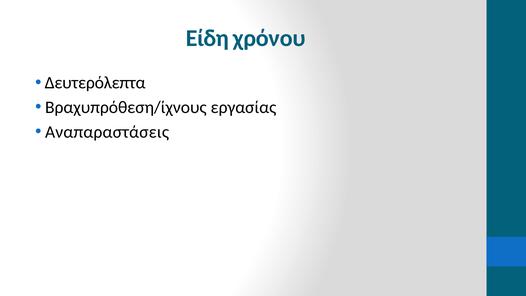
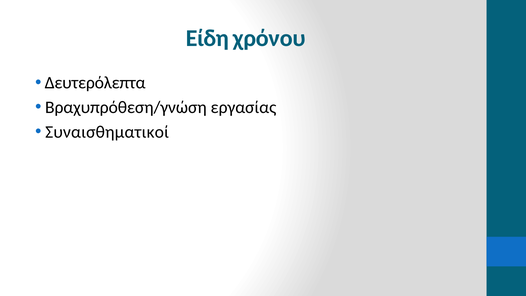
Βραχυπρόθεση/ίχνους: Βραχυπρόθεση/ίχνους -> Βραχυπρόθεση/γνώση (126, 107)
Αναπαραστάσεις: Αναπαραστάσεις -> Συναισθηματικοί (107, 132)
